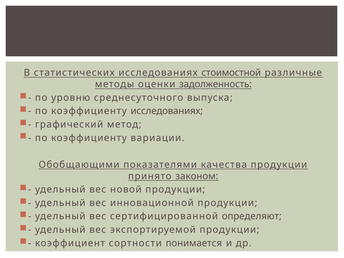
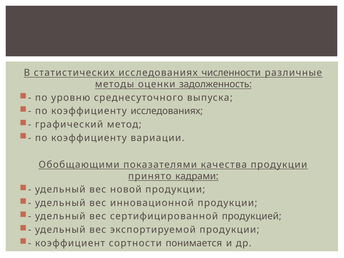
стоимостной: стоимостной -> численности (231, 73)
законом: законом -> кадрами (197, 176)
определяют: определяют -> продукцией (252, 216)
